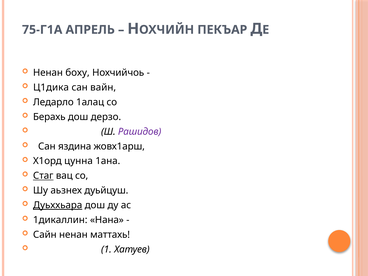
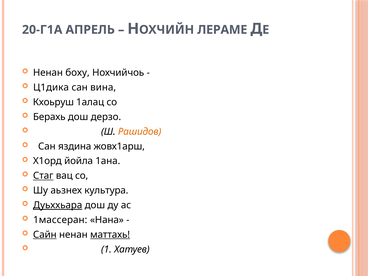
75-Г1А: 75-Г1А -> 20-Г1А (42, 30)
ПЕКЪАР: ПЕКЪАР -> ЛЕРАМЕ (222, 30)
вайн: вайн -> вина (103, 87)
Ледарло: Ледарло -> Кхоьруш (53, 102)
Рашидов colour: purple -> orange (140, 132)
цунна: цунна -> йойла (79, 161)
дуьйцуш: дуьйцуш -> культура (106, 190)
1дикаллин: 1дикаллин -> 1массеран (60, 220)
Сайн underline: none -> present (45, 235)
маттахь underline: none -> present (110, 235)
